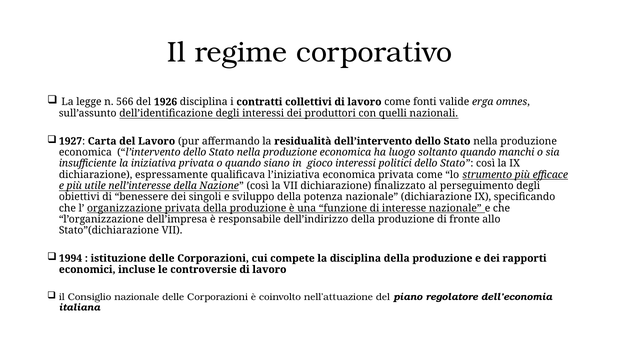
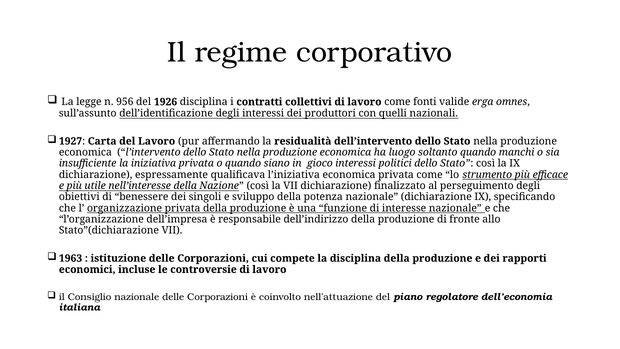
566: 566 -> 956 (125, 102)
1994: 1994 -> 1963 (71, 258)
